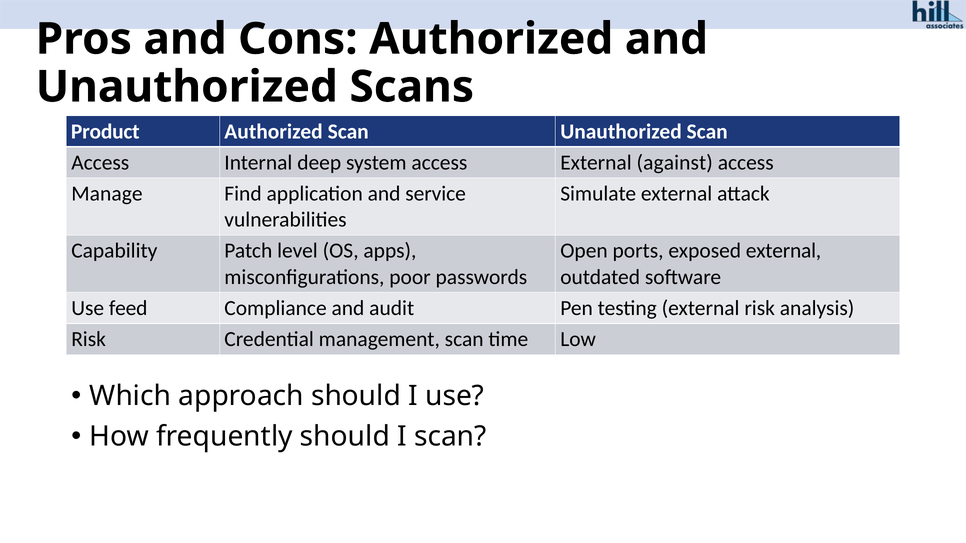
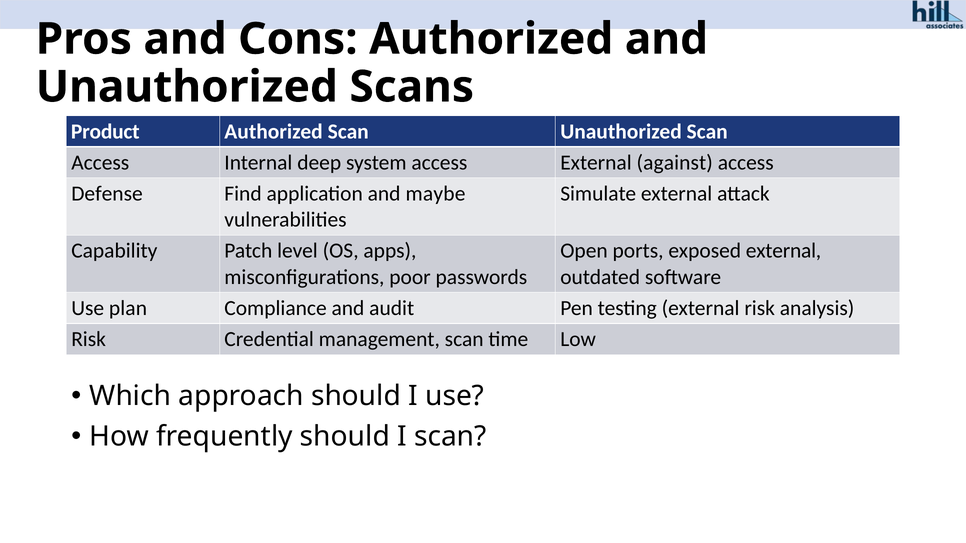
Manage: Manage -> Defense (107, 194)
service: service -> maybe (436, 194)
feed: feed -> plan (128, 308)
